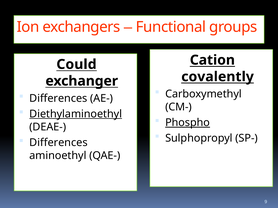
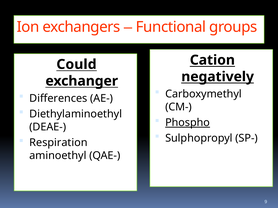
covalently: covalently -> negatively (218, 77)
Diethylaminoethyl underline: present -> none (76, 114)
Differences: Differences -> Respiration (58, 143)
